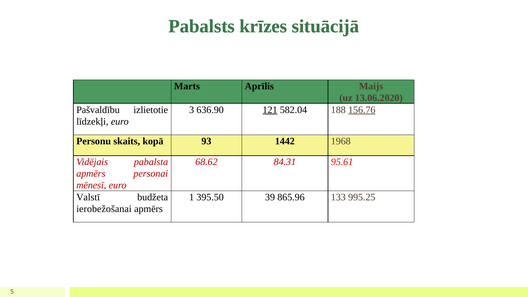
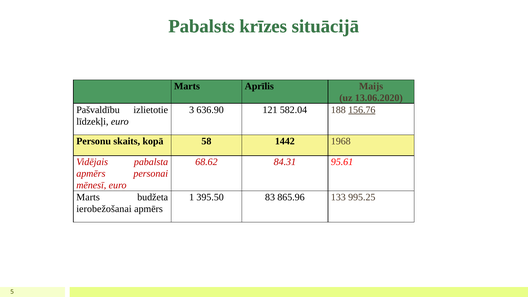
121 underline: present -> none (270, 110)
93: 93 -> 58 (206, 141)
Valstī: Valstī -> Marts (88, 197)
39: 39 -> 83 (270, 197)
